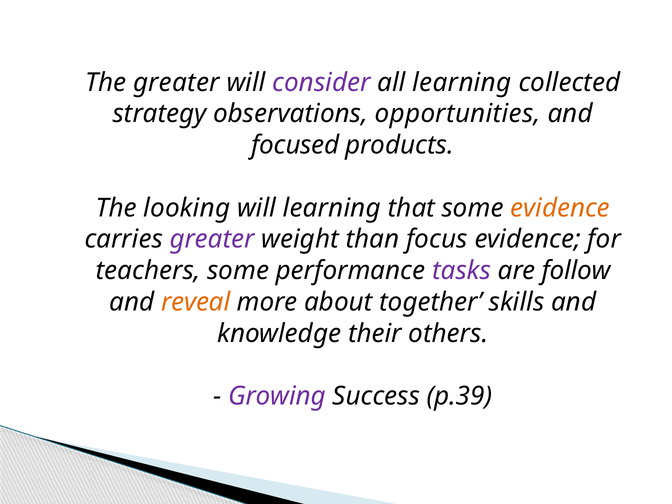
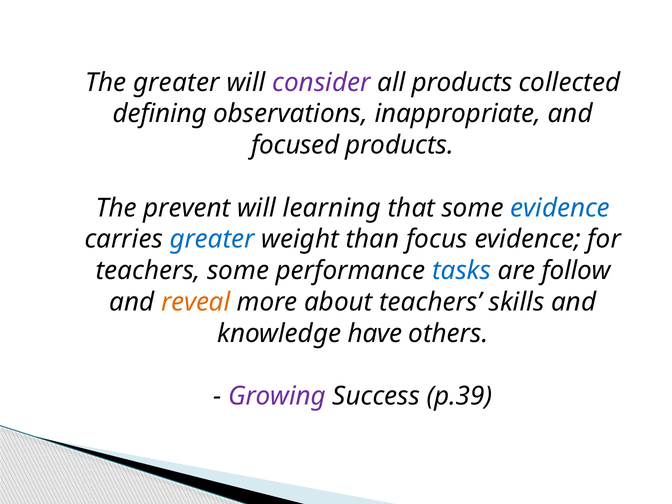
all learning: learning -> products (462, 82)
strategy: strategy -> defining (160, 114)
opportunities: opportunities -> inappropriate (458, 114)
looking: looking -> prevent (187, 208)
evidence colour: orange -> blue (560, 208)
greater colour: purple -> blue (212, 239)
tasks colour: purple -> blue (462, 271)
about together: together -> teachers (431, 302)
their: their -> have (375, 333)
